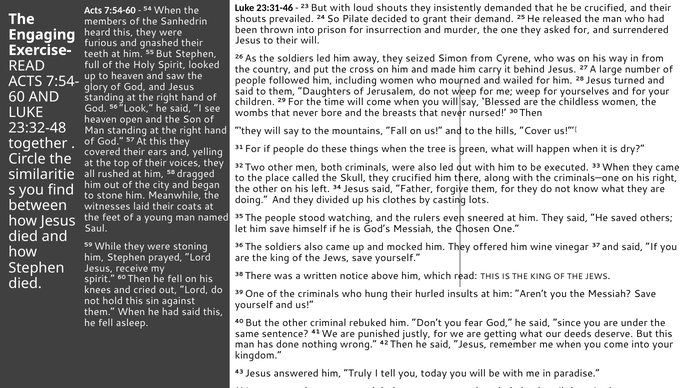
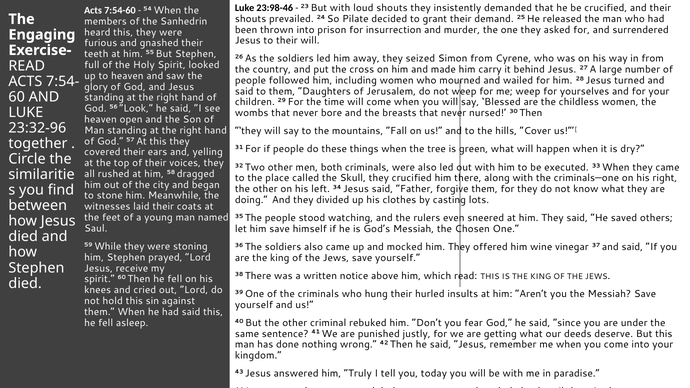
23:31-46: 23:31-46 -> 23:98-46 (275, 8)
23:32-48: 23:32-48 -> 23:32-96 (37, 128)
